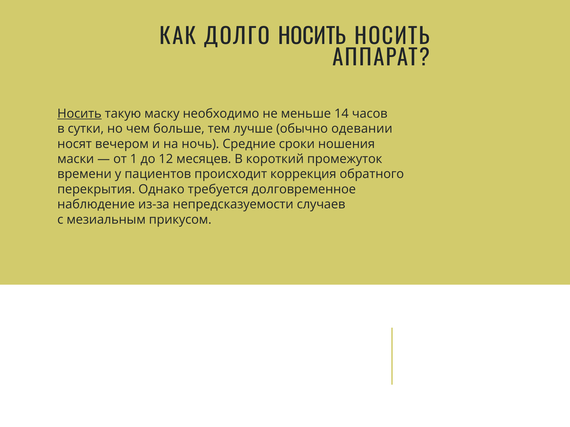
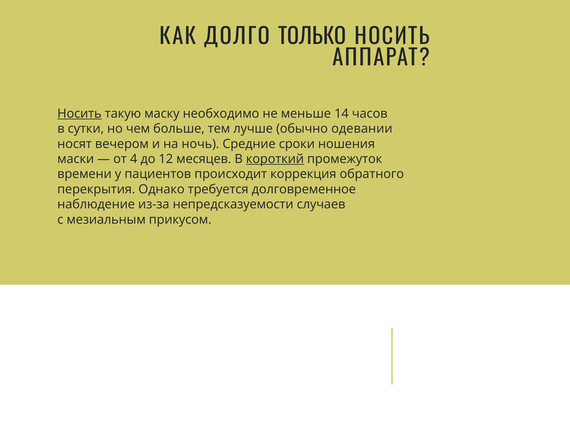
ДОЛГО НОСИТЬ: НОСИТЬ -> ТОЛЬКО (312, 37)
1: 1 -> 4 (134, 159)
короткий underline: none -> present (275, 159)
